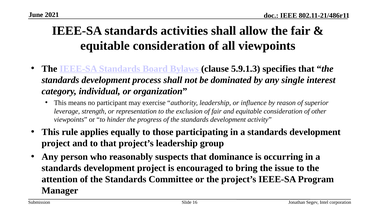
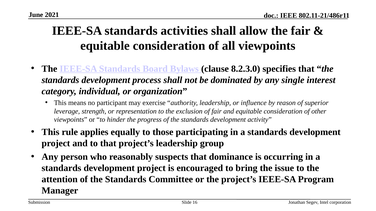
5.9.1.3: 5.9.1.3 -> 8.2.3.0 (246, 69)
